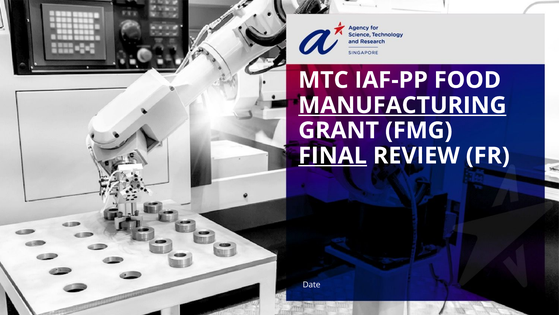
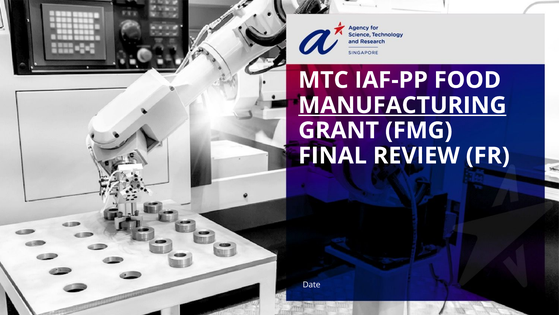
FINAL underline: present -> none (333, 155)
